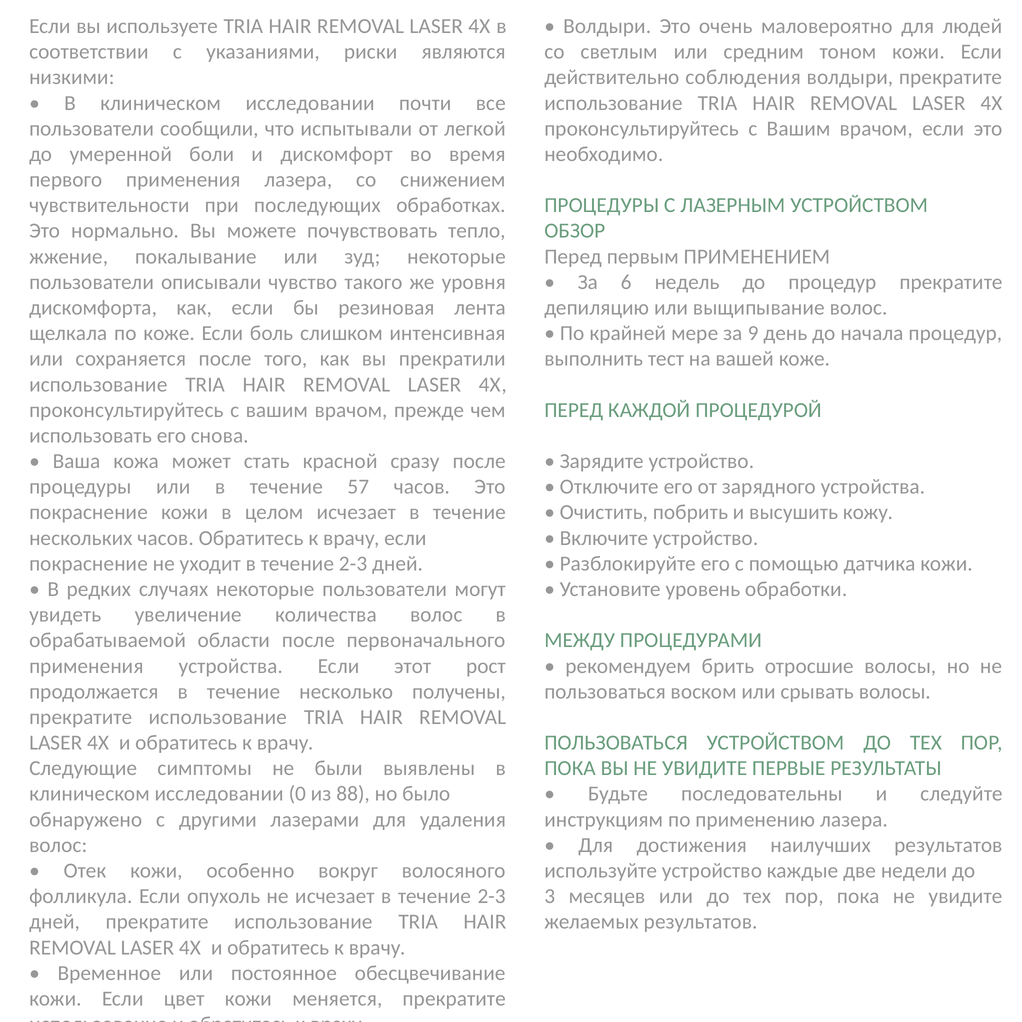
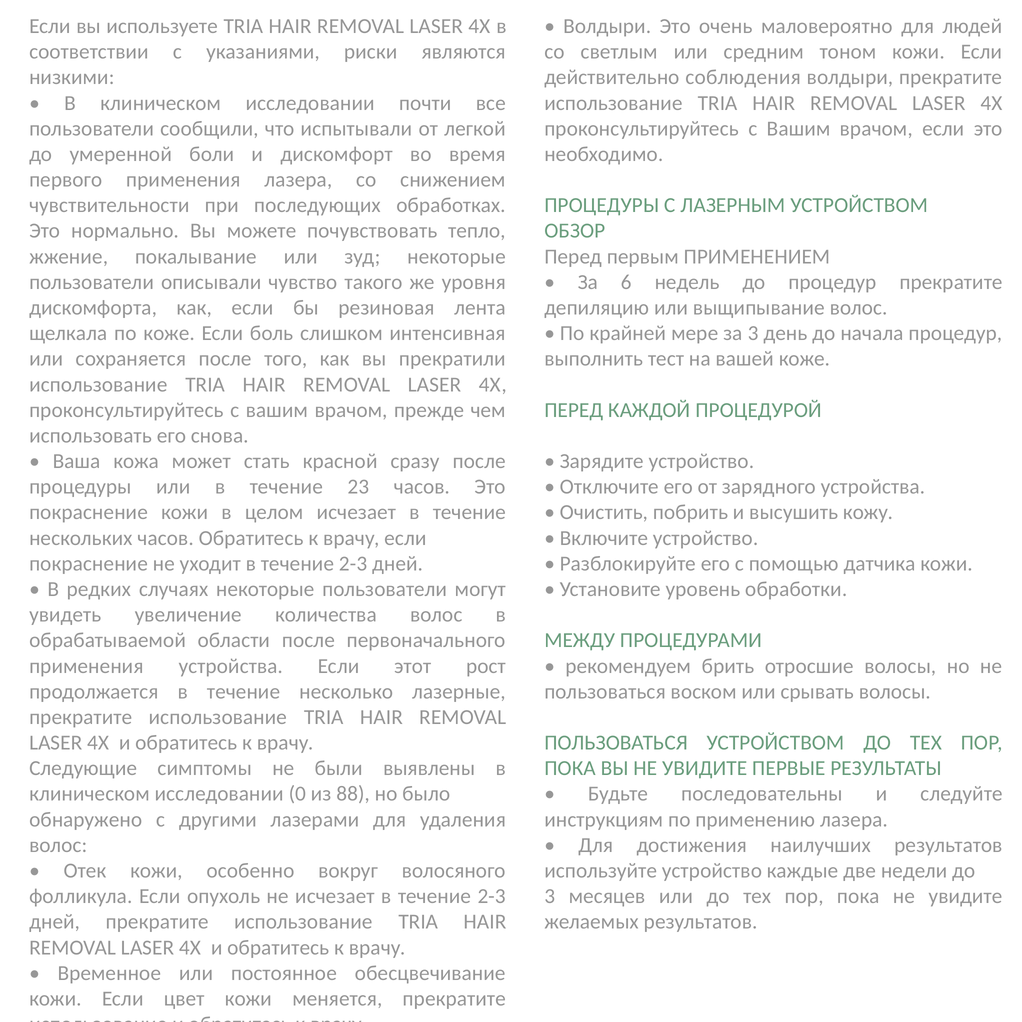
за 9: 9 -> 3 (753, 333)
57: 57 -> 23 (358, 487)
получены: получены -> лазерные (459, 692)
